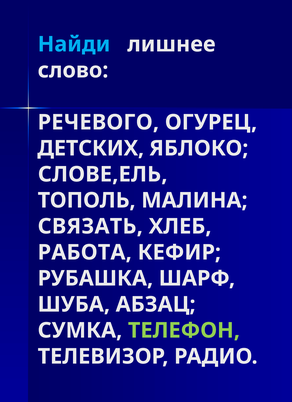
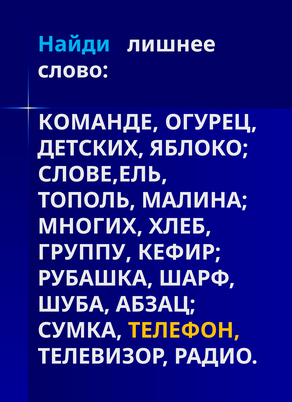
РЕЧЕВОГО: РЕЧЕВОГО -> КОМАНДЕ (98, 122)
СВЯЗАТЬ: СВЯЗАТЬ -> МНОГИХ (90, 226)
РАБОТА: РАБОТА -> ГРУППУ (85, 253)
ТЕЛЕФОН colour: light green -> yellow (184, 331)
